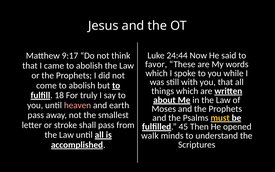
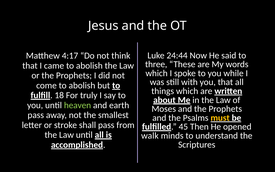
9:17: 9:17 -> 4:17 (70, 56)
favor: favor -> three (156, 64)
heaven colour: pink -> light green (78, 105)
